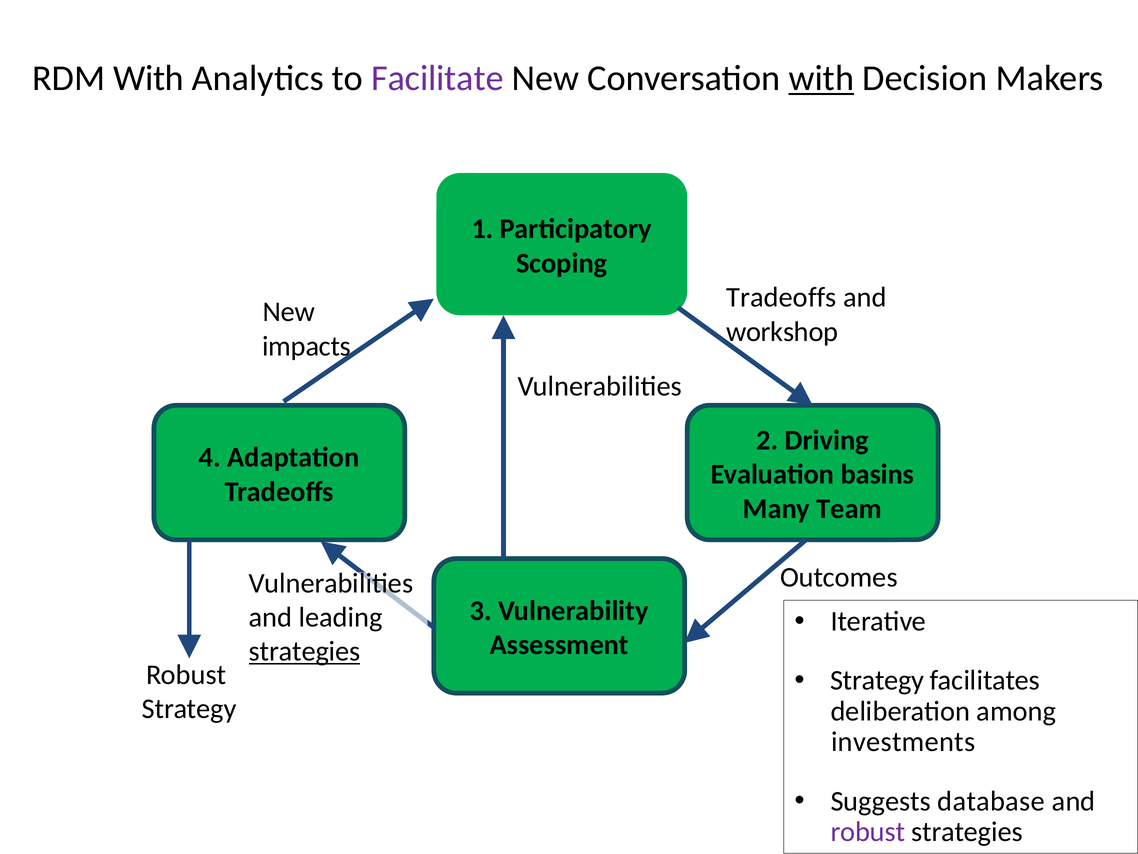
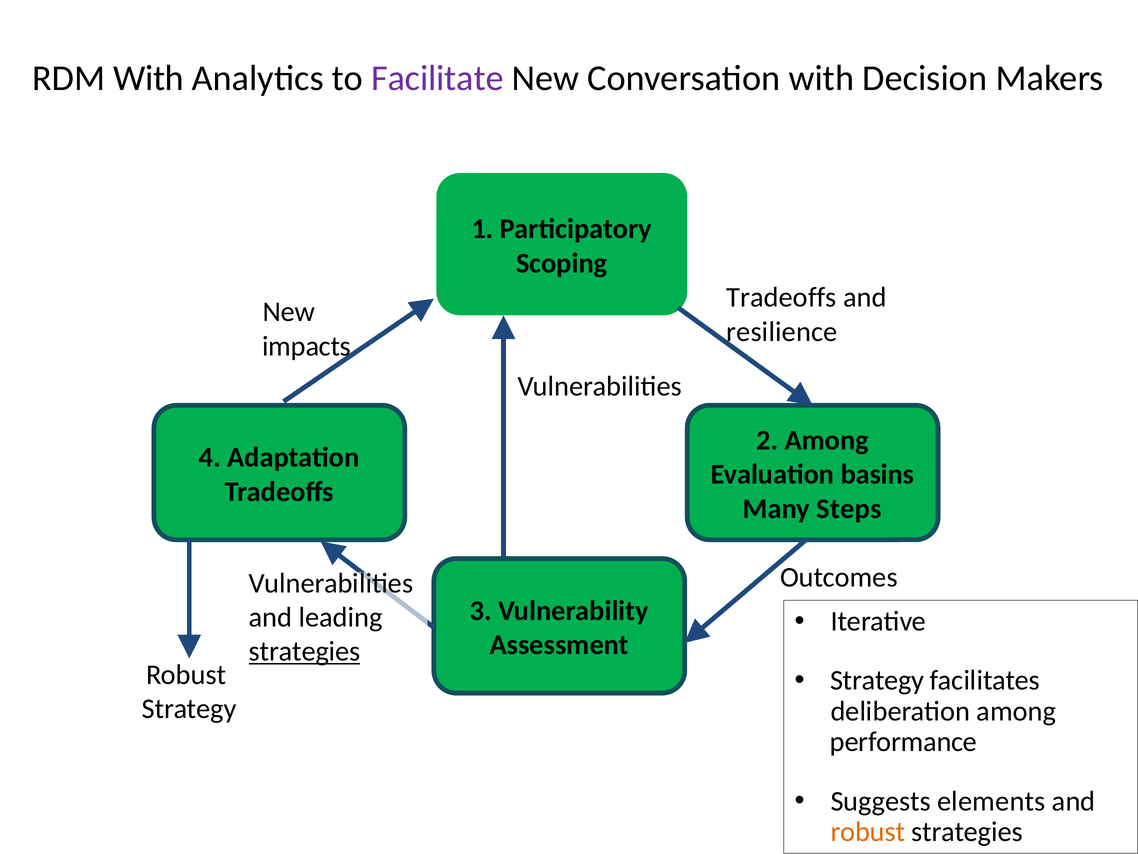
with underline: present -> none (821, 78)
workshop: workshop -> resilience (782, 331)
2 Driving: Driving -> Among (827, 440)
Team: Team -> Steps (849, 508)
investments: investments -> performance (904, 742)
database: database -> elements (991, 801)
robust colour: purple -> orange (868, 831)
